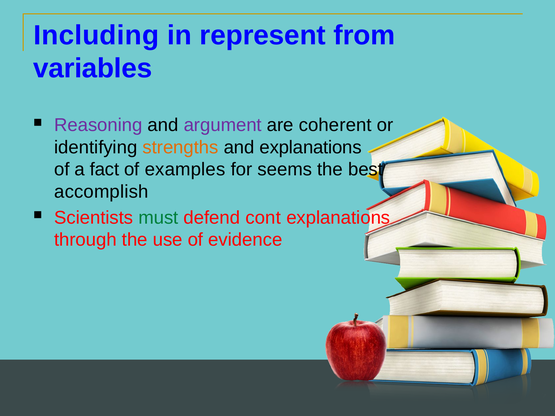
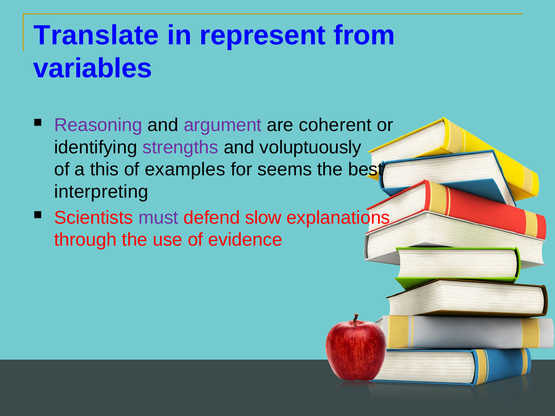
Including: Including -> Translate (96, 35)
strengths colour: orange -> purple (181, 147)
and explanations: explanations -> voluptuously (311, 147)
fact: fact -> this (104, 170)
accomplish: accomplish -> interpreting (101, 192)
must colour: green -> purple (158, 218)
cont: cont -> slow (263, 218)
